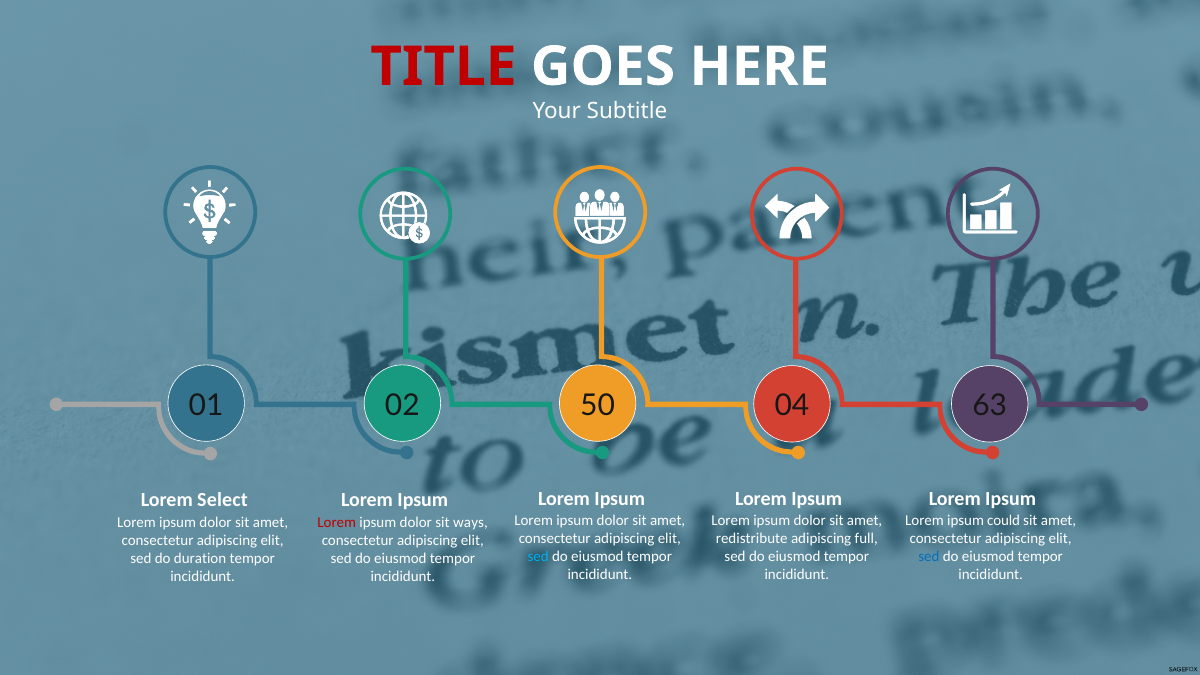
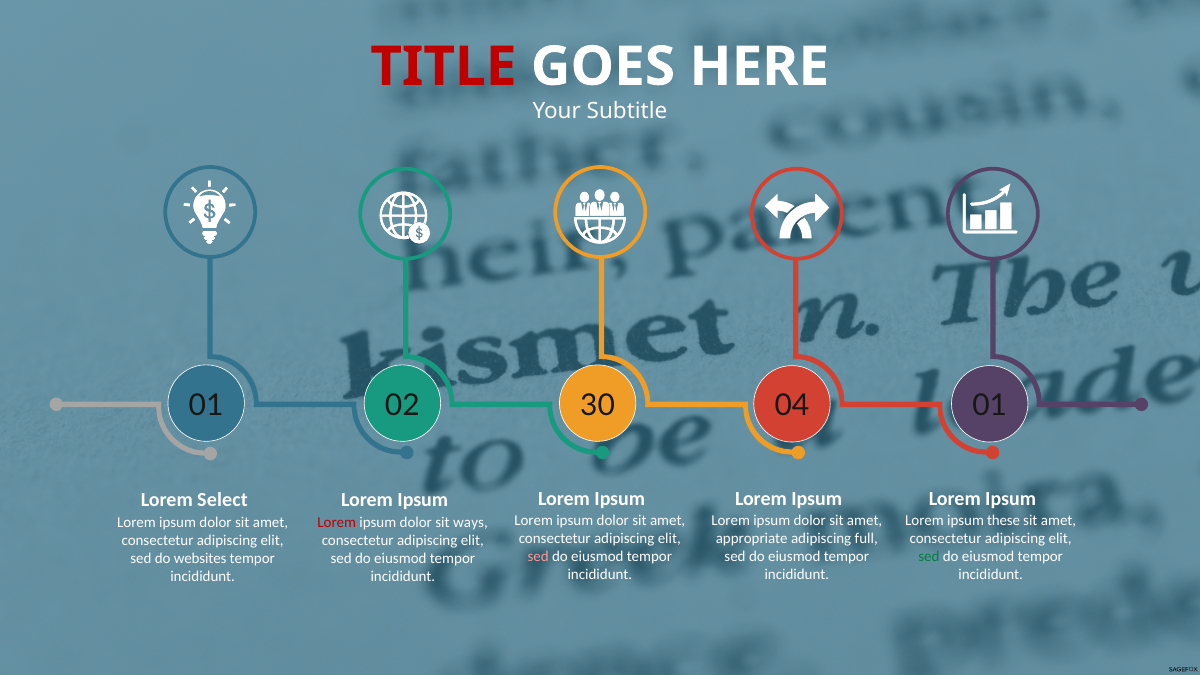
50: 50 -> 30 (598, 405)
04 63: 63 -> 01 (990, 406)
could: could -> these (1004, 521)
redistribute: redistribute -> appropriate (752, 539)
sed colour: light blue -> pink (538, 557)
sed colour: blue -> green (929, 557)
duration: duration -> websites (200, 558)
